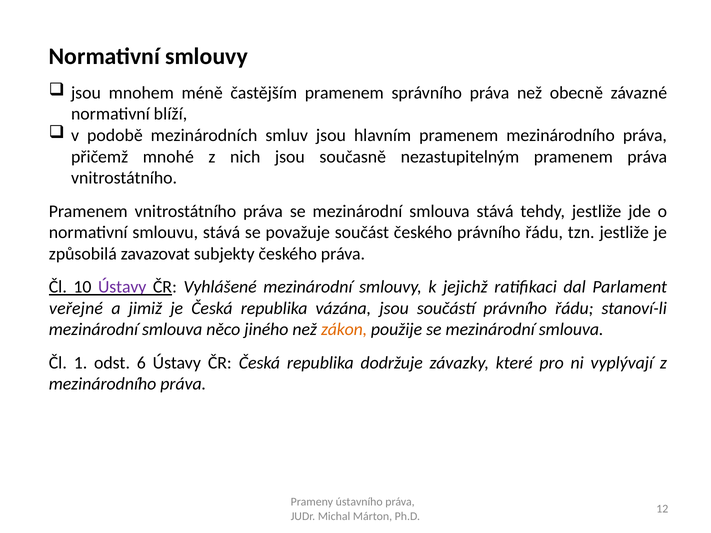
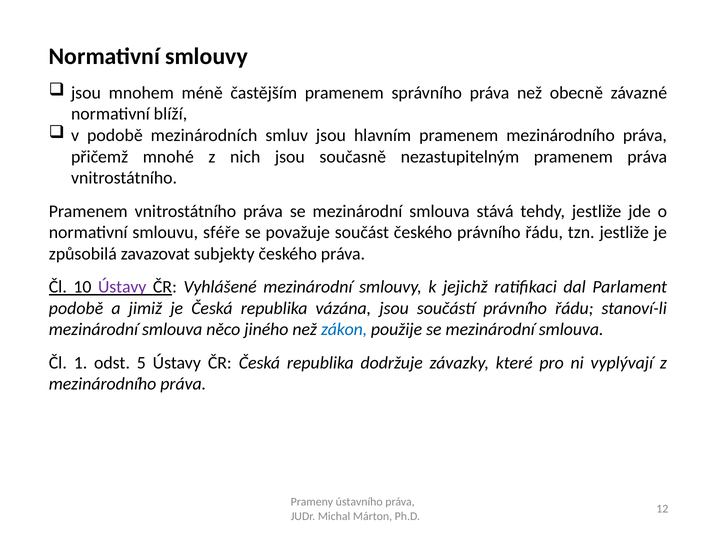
smlouvu stává: stává -> sféře (221, 233)
veřejné: veřejné -> podobě (76, 308)
zákon colour: orange -> blue (344, 330)
6: 6 -> 5 (141, 363)
